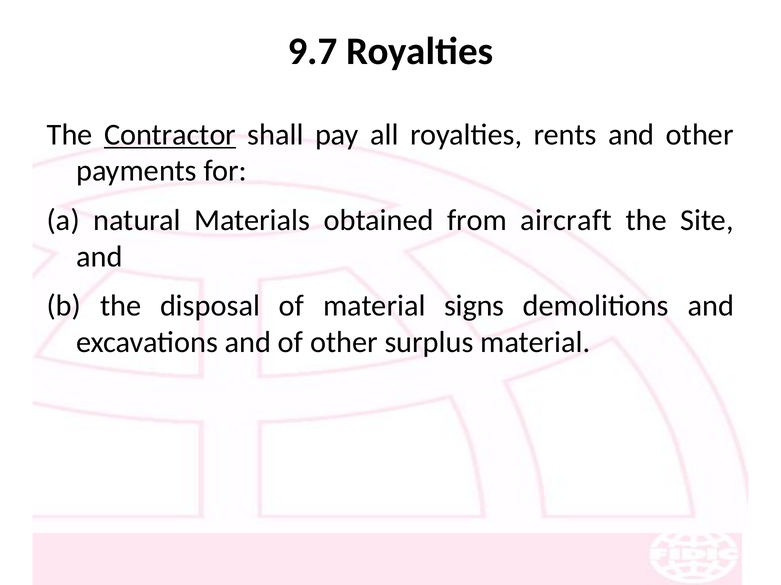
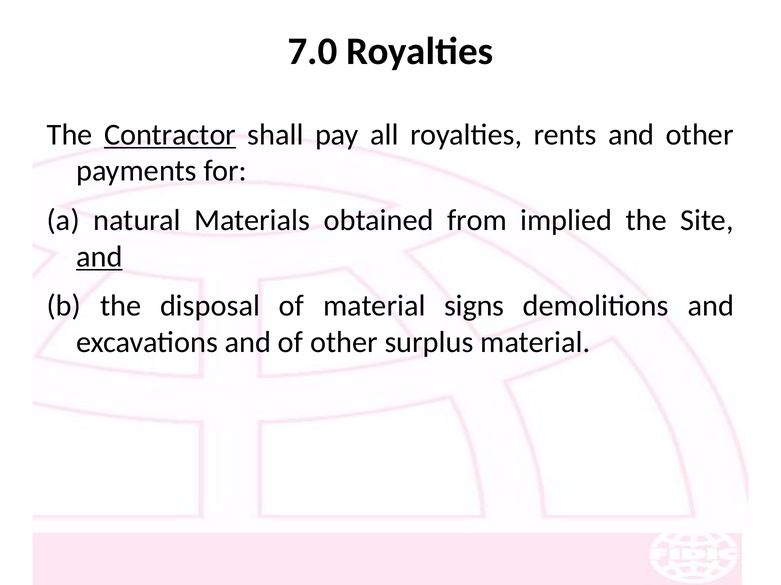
9.7: 9.7 -> 7.0 (313, 52)
aircraft: aircraft -> implied (566, 221)
and underline: none -> present (99, 257)
